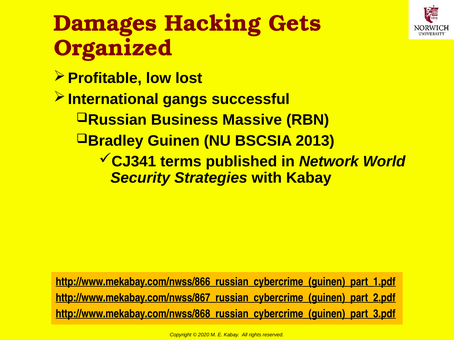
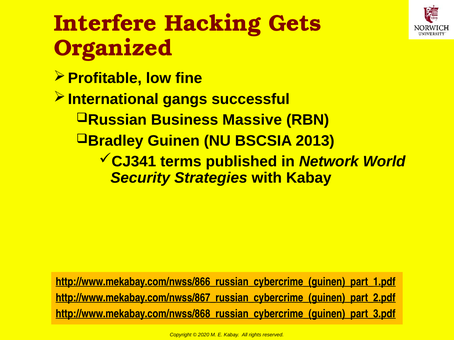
Damages: Damages -> Interfere (105, 24)
lost: lost -> fine (189, 78)
